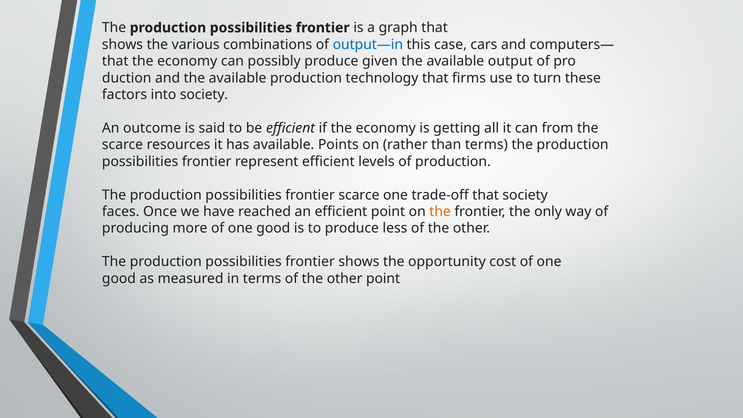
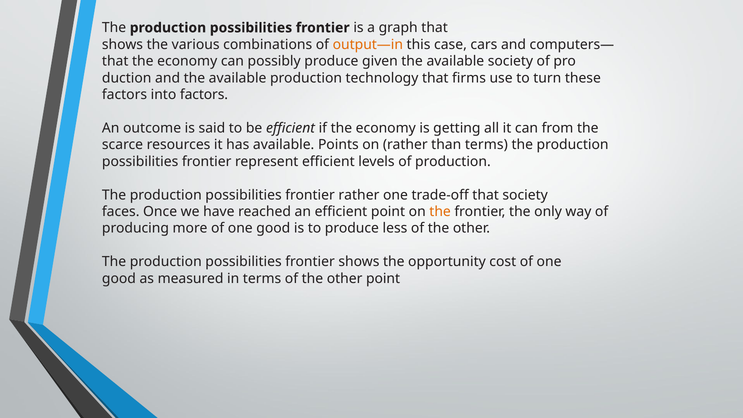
output—in colour: blue -> orange (368, 44)
available output: output -> society (510, 61)
into society: society -> factors (204, 95)
frontier scarce: scarce -> rather (359, 195)
